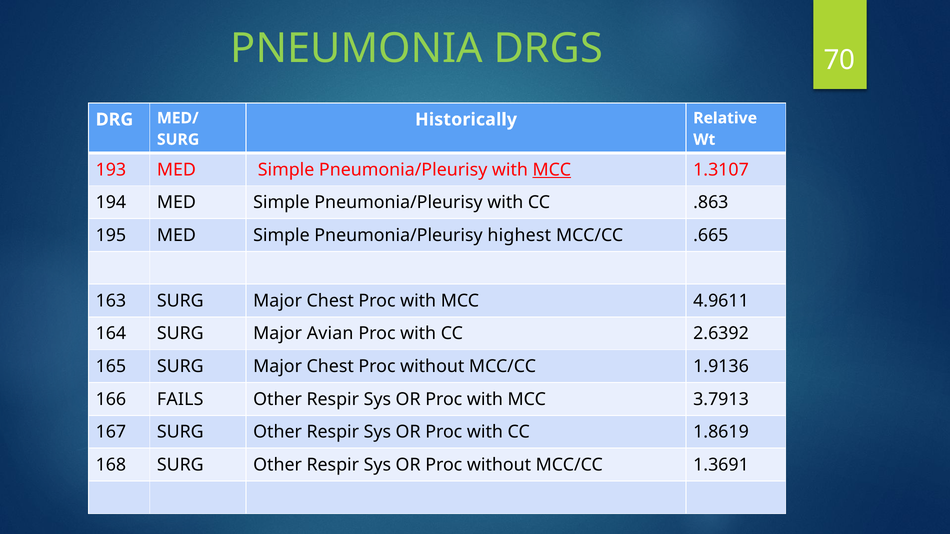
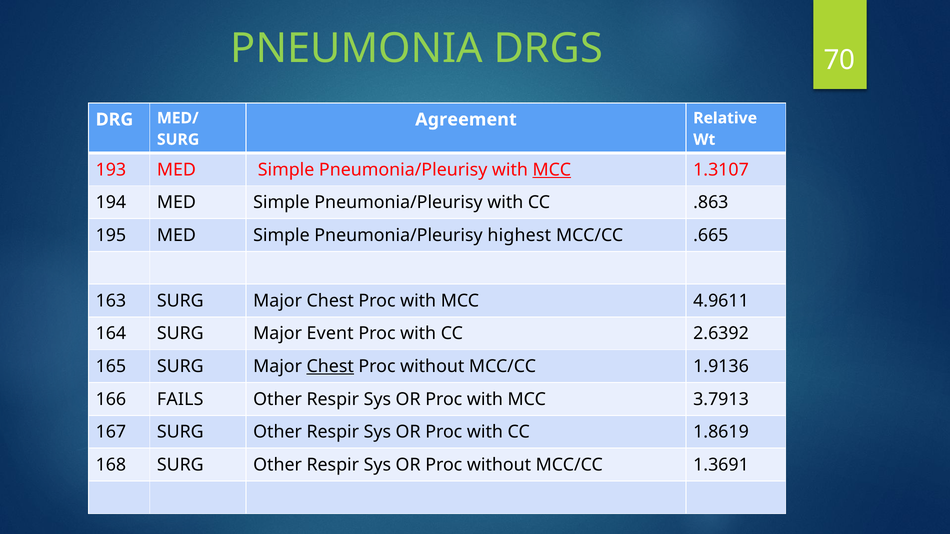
Historically: Historically -> Agreement (466, 120)
Avian: Avian -> Event (330, 334)
Chest underline: none -> present (330, 367)
